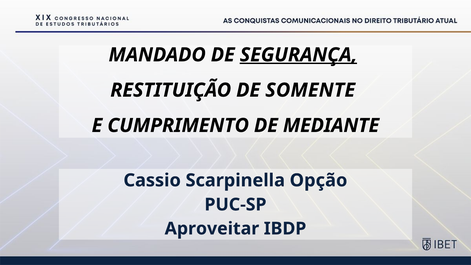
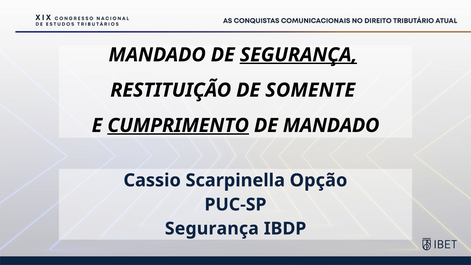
CUMPRIMENTO underline: none -> present (178, 125)
DE MEDIANTE: MEDIANTE -> MANDADO (331, 125)
Aproveitar: Aproveitar -> Segurança (212, 229)
